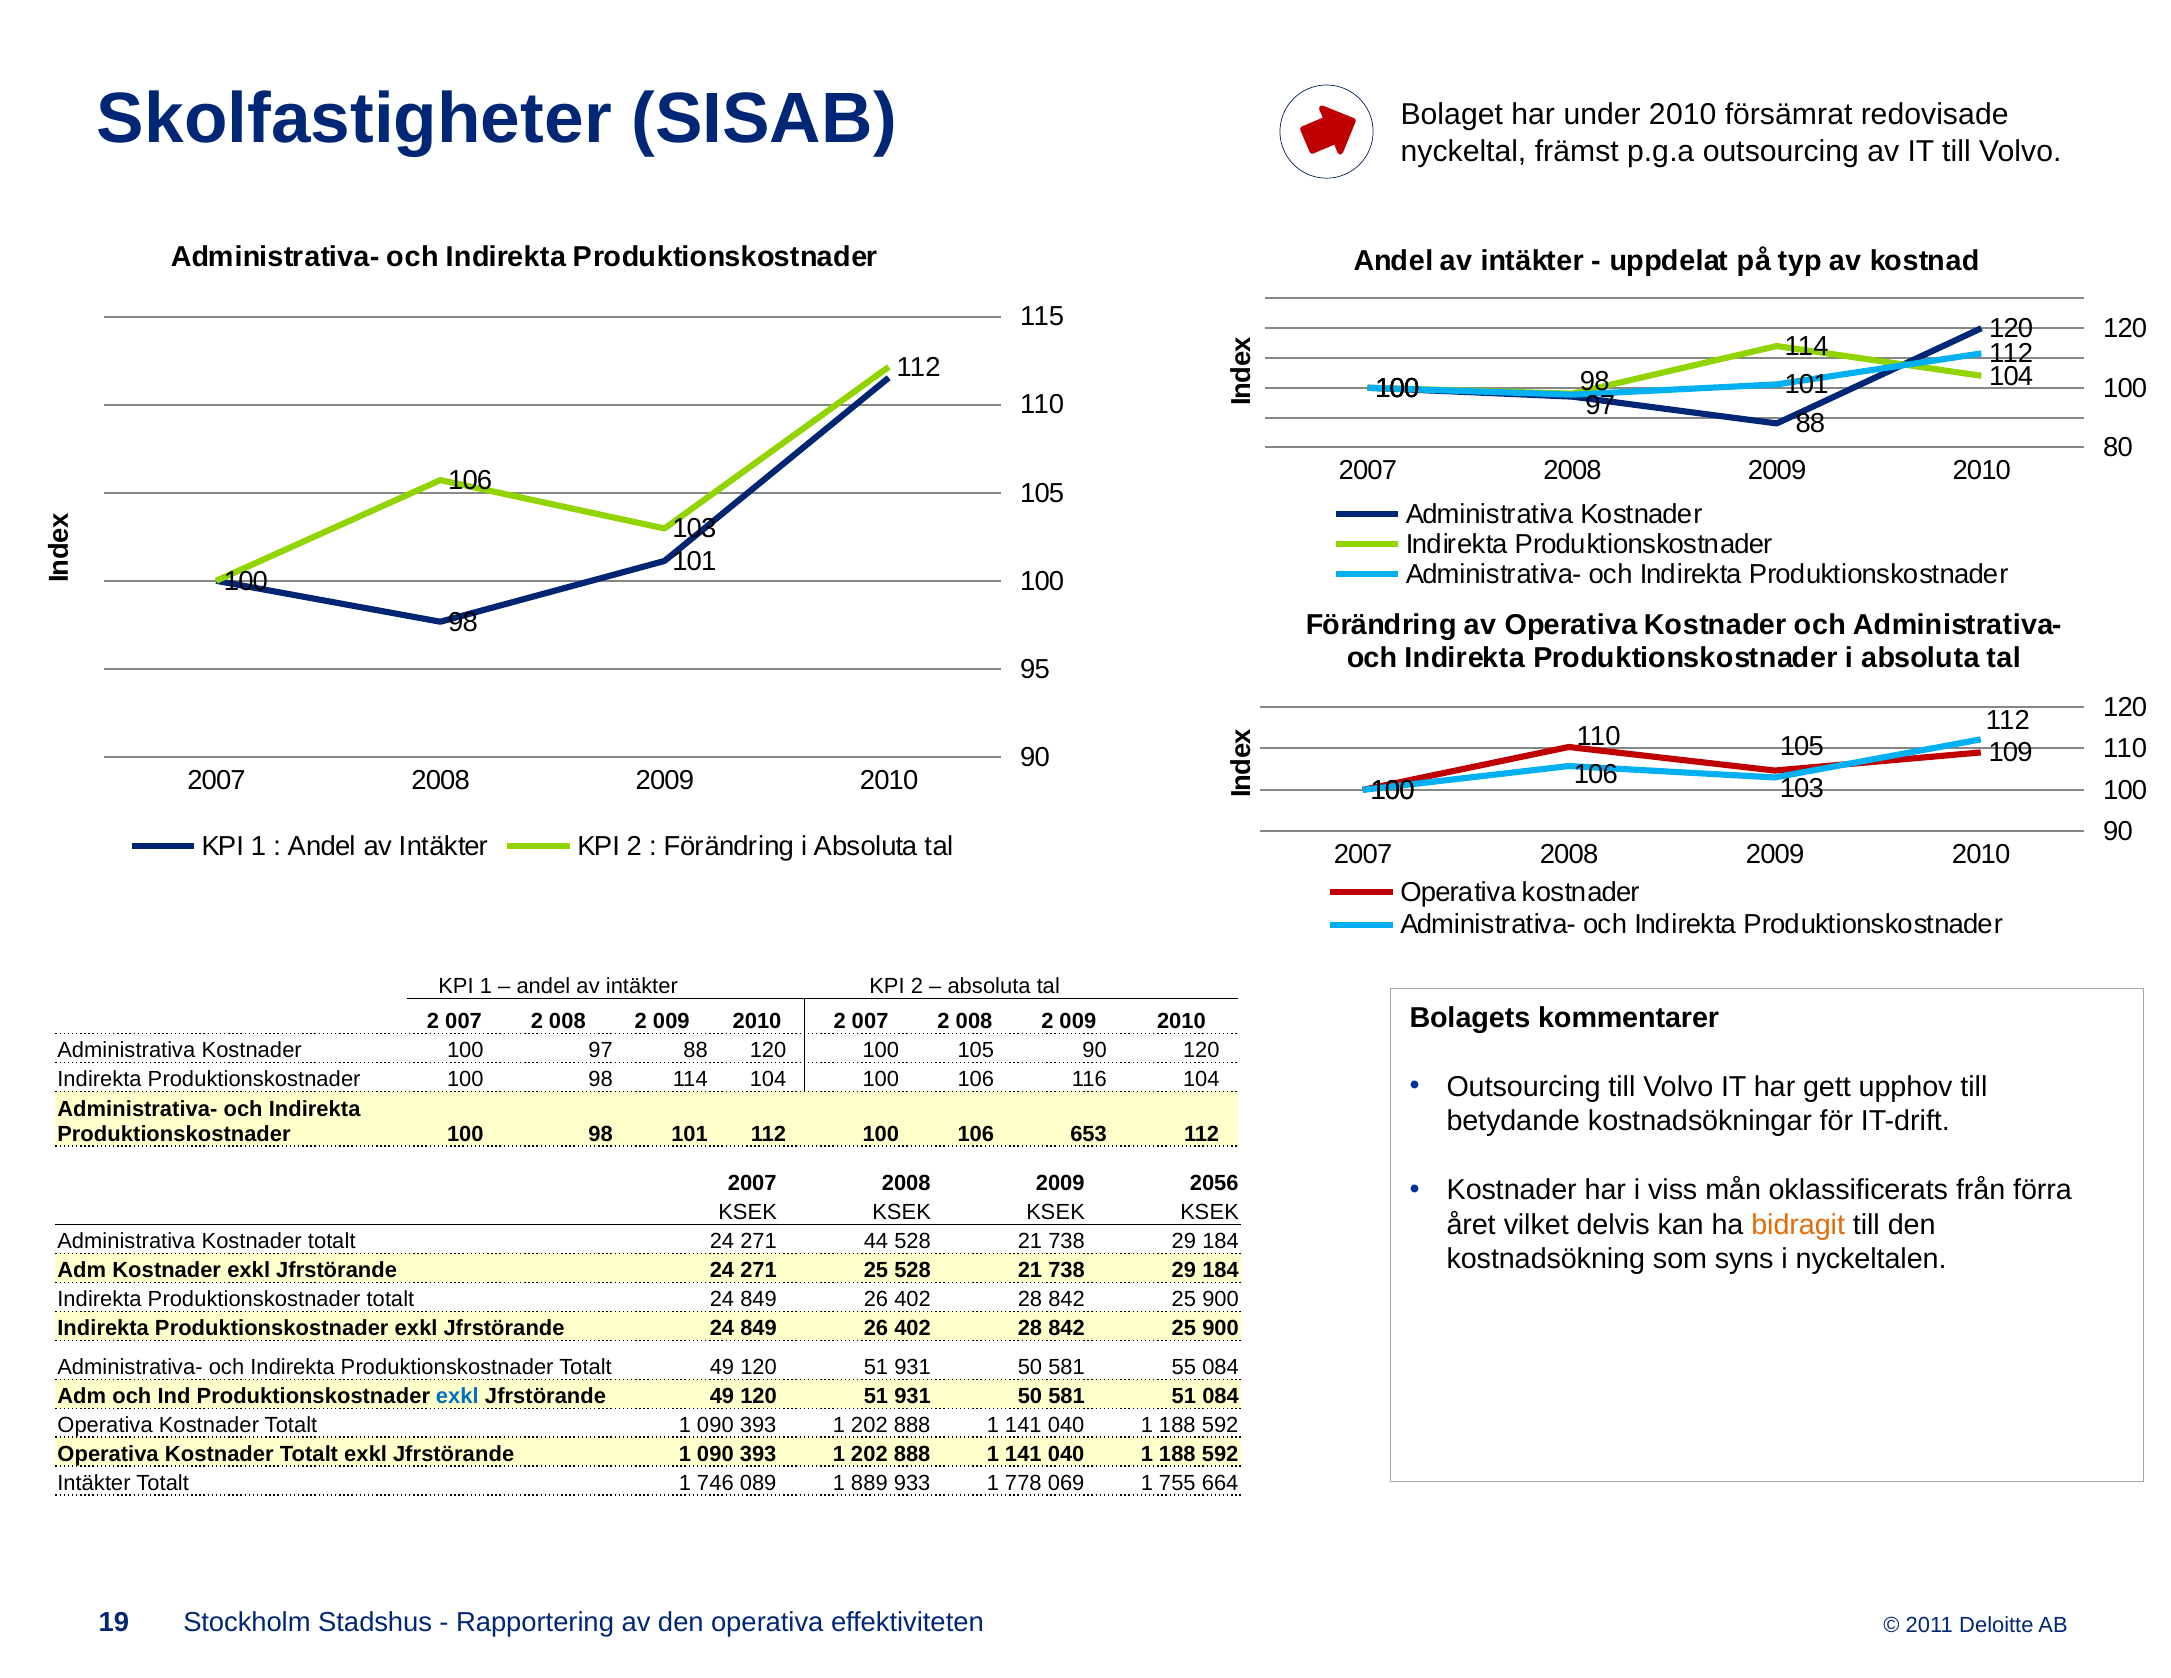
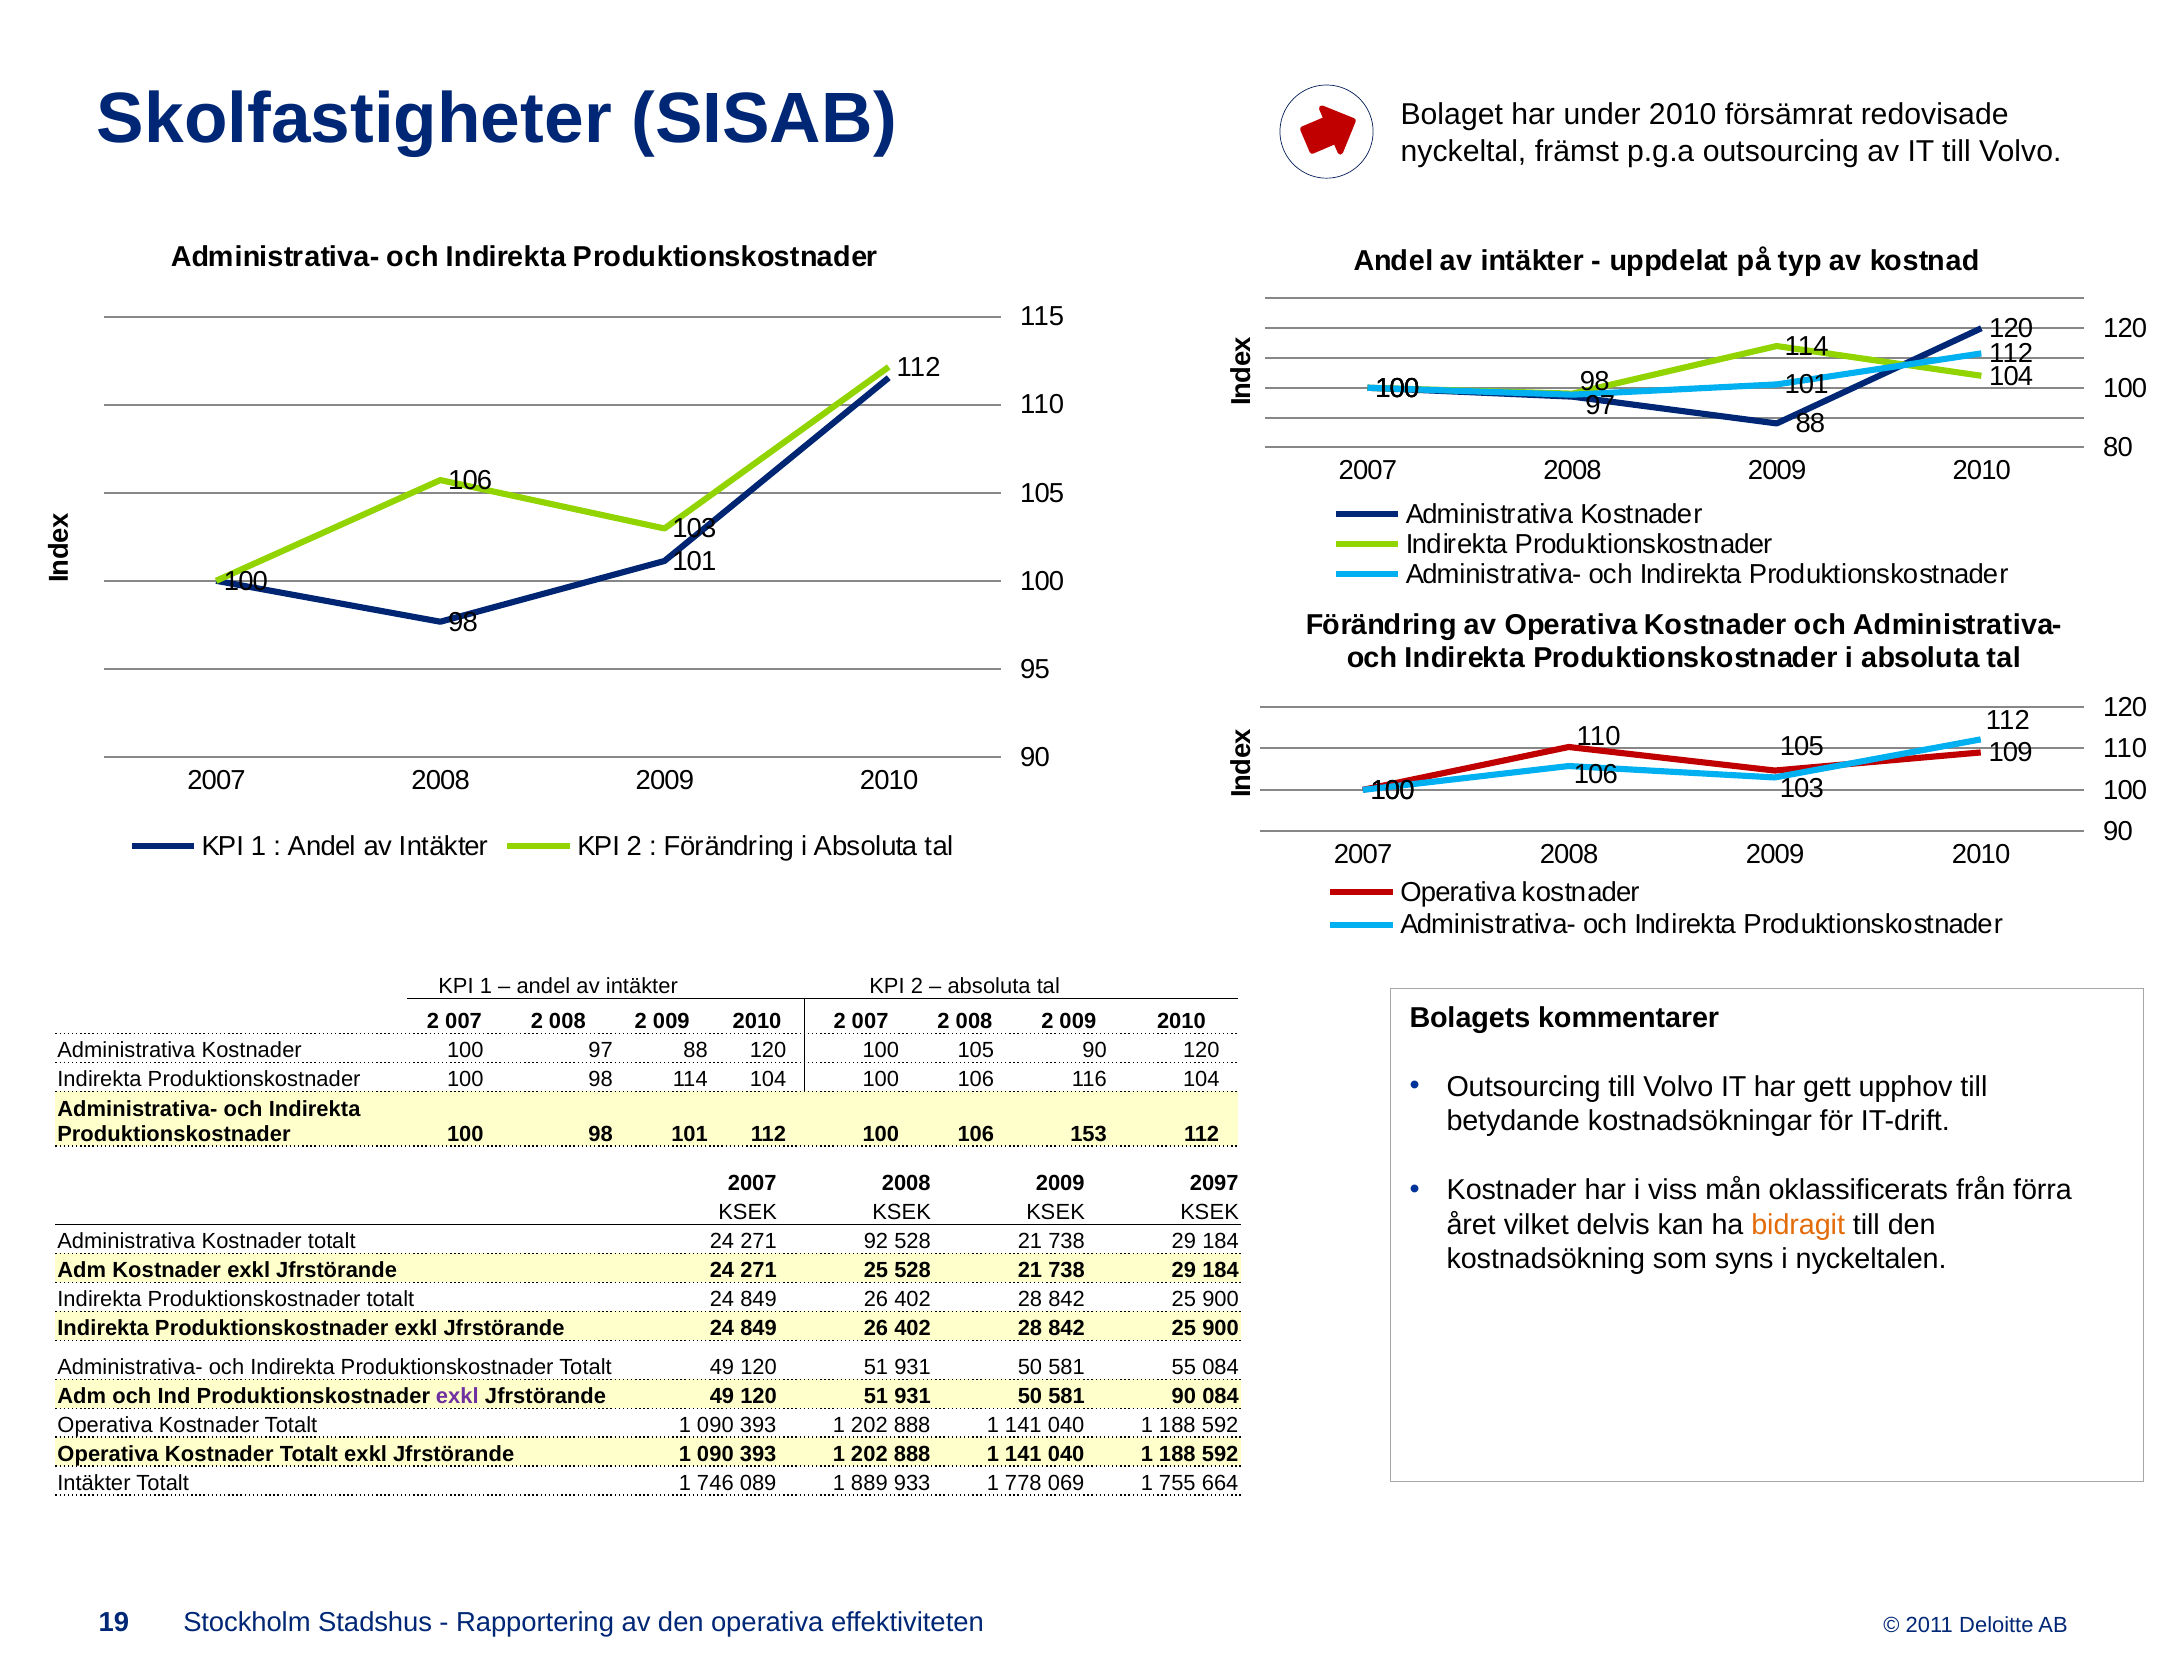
653: 653 -> 153 (1089, 1134)
2056: 2056 -> 2097 (1214, 1183)
44: 44 -> 92 (876, 1241)
exkl colour: blue -> purple (457, 1396)
581 51: 51 -> 90 (1184, 1396)
